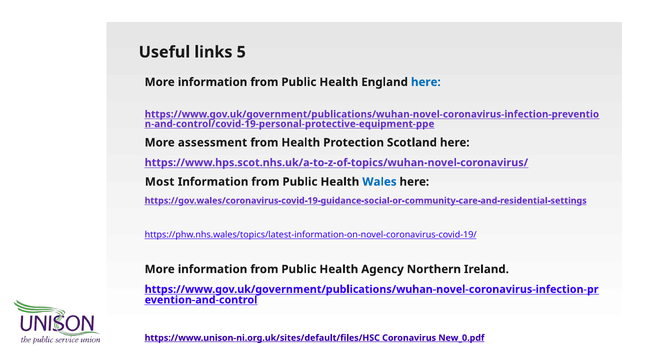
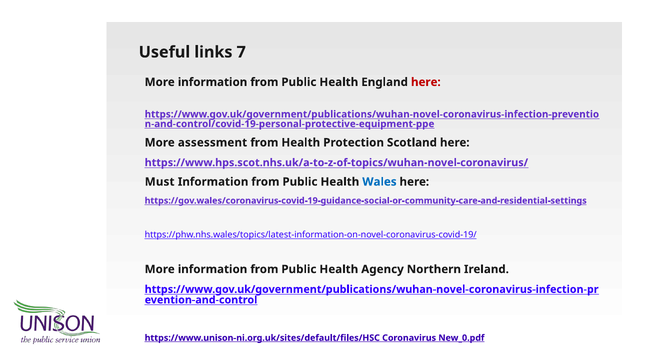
5: 5 -> 7 (241, 52)
here colour: blue -> red (426, 82)
Most: Most -> Must (160, 182)
